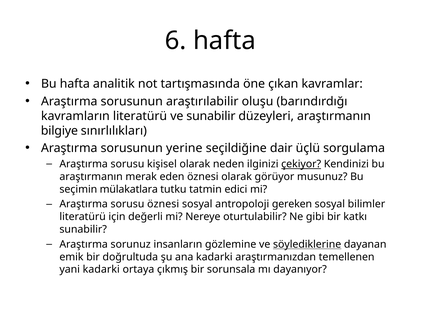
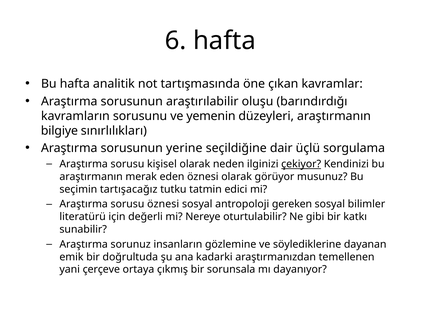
kavramların literatürü: literatürü -> sorusunu (140, 116)
ve sunabilir: sunabilir -> yemenin (211, 116)
mülakatlara: mülakatlara -> tartışacağız (129, 190)
söylediklerine underline: present -> none (307, 245)
yani kadarki: kadarki -> çerçeve (101, 270)
